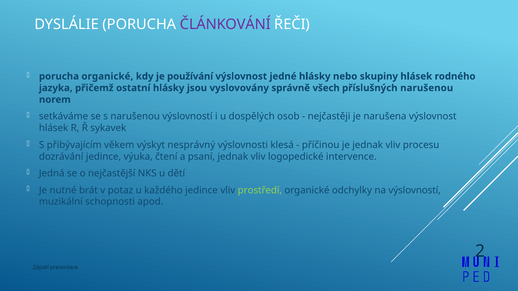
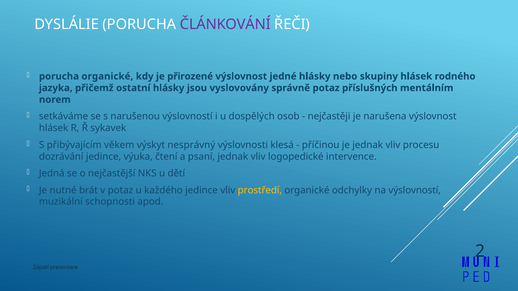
používání: používání -> přirozené (190, 76)
správně všech: všech -> potaz (326, 88)
příslušných narušenou: narušenou -> mentálním (427, 88)
prostředí colour: light green -> yellow (260, 190)
